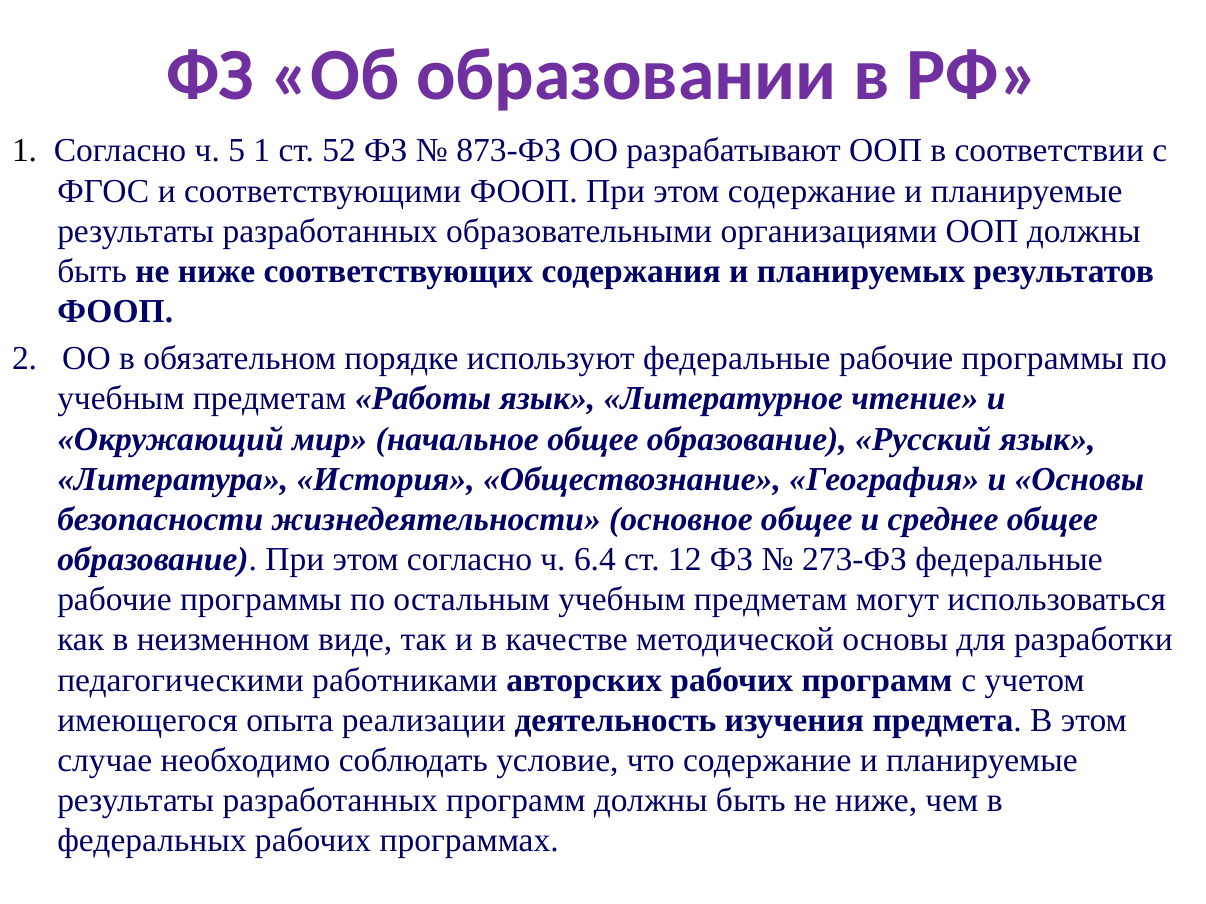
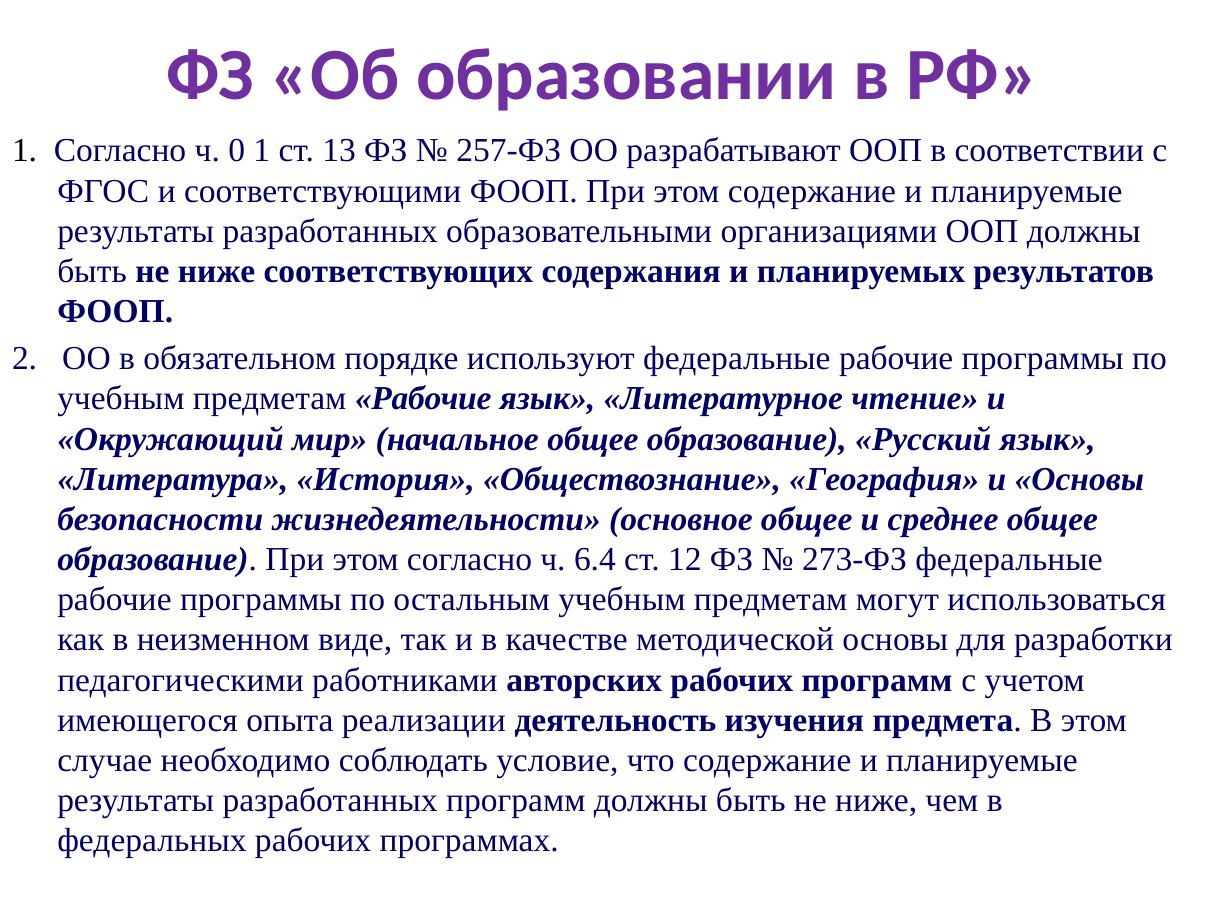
5: 5 -> 0 (237, 151)
52: 52 -> 13 (339, 151)
873-ФЗ: 873-ФЗ -> 257-ФЗ (509, 151)
предметам Работы: Работы -> Рабочие (423, 399)
